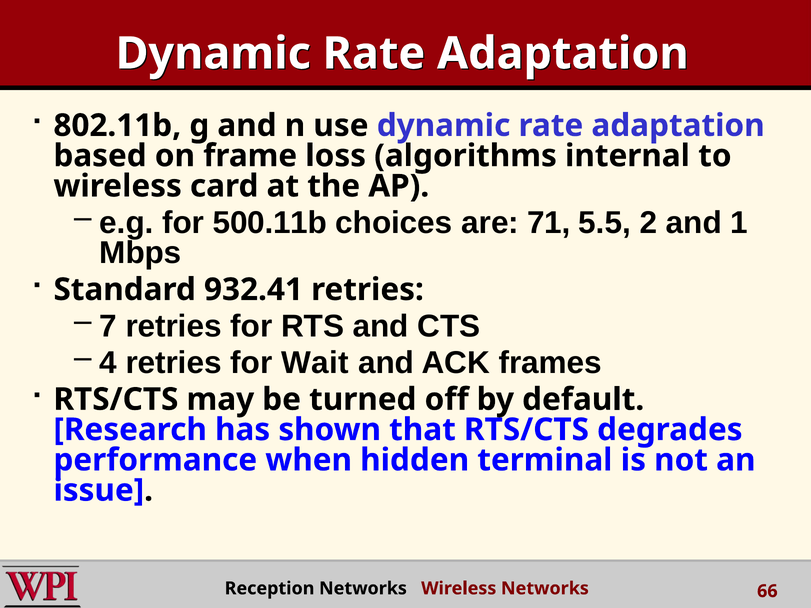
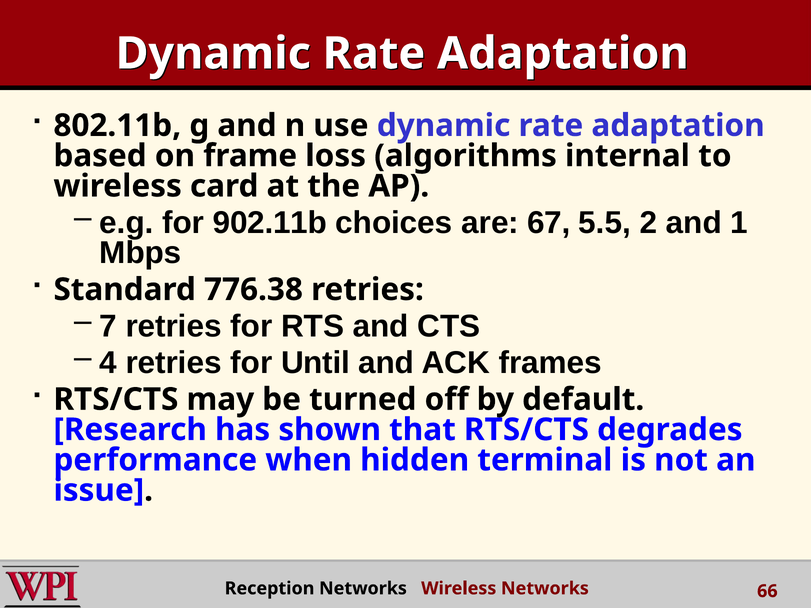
500.11b: 500.11b -> 902.11b (270, 223)
71: 71 -> 67 (549, 223)
932.41: 932.41 -> 776.38 (253, 290)
Wait: Wait -> Until (315, 363)
